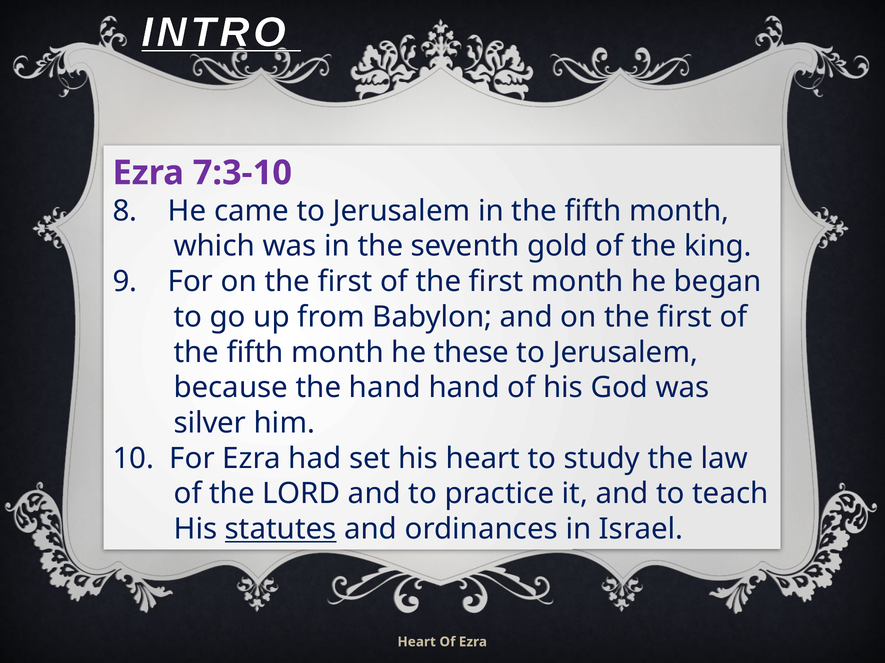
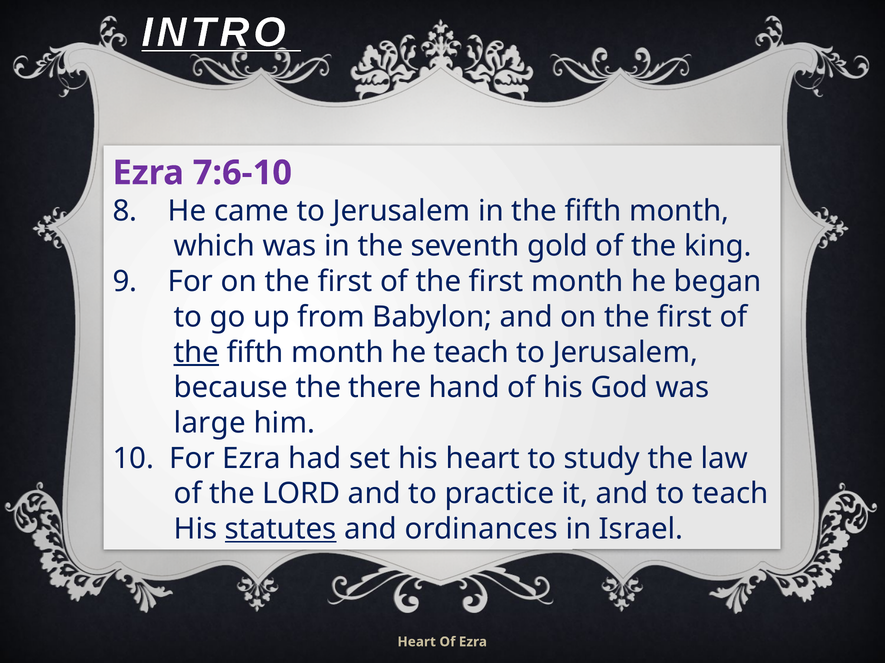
7:3-10: 7:3-10 -> 7:6-10 (242, 173)
the underline: none -> present (196, 353)
he these: these -> teach (471, 353)
the hand: hand -> there (385, 388)
silver: silver -> large (210, 424)
